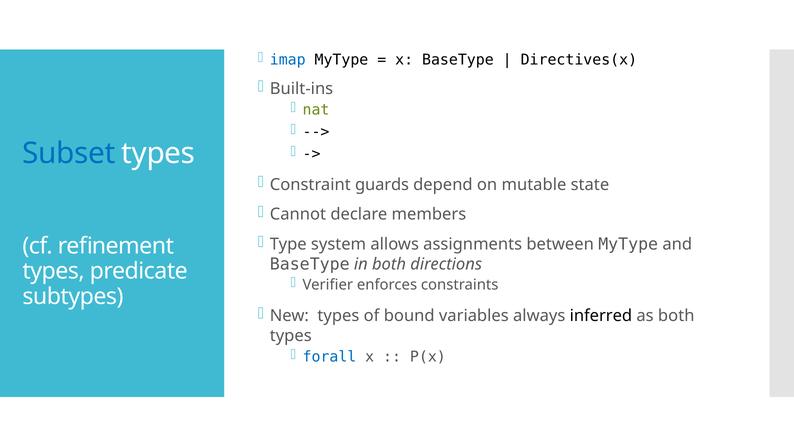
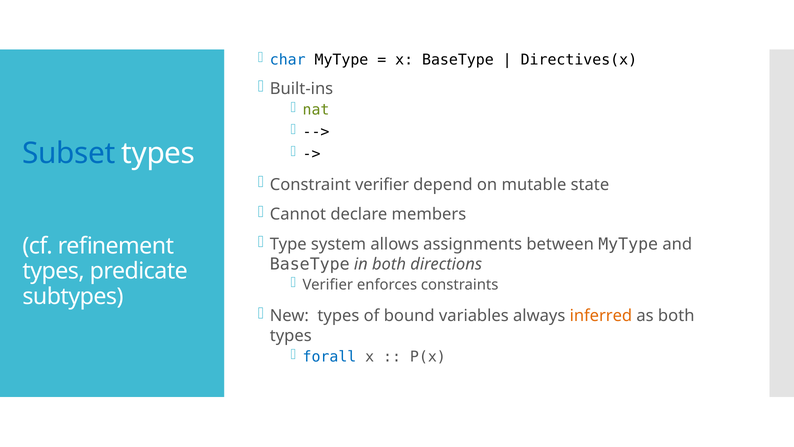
imap: imap -> char (288, 60)
Constraint guards: guards -> verifier (382, 185)
inferred colour: black -> orange (601, 316)
